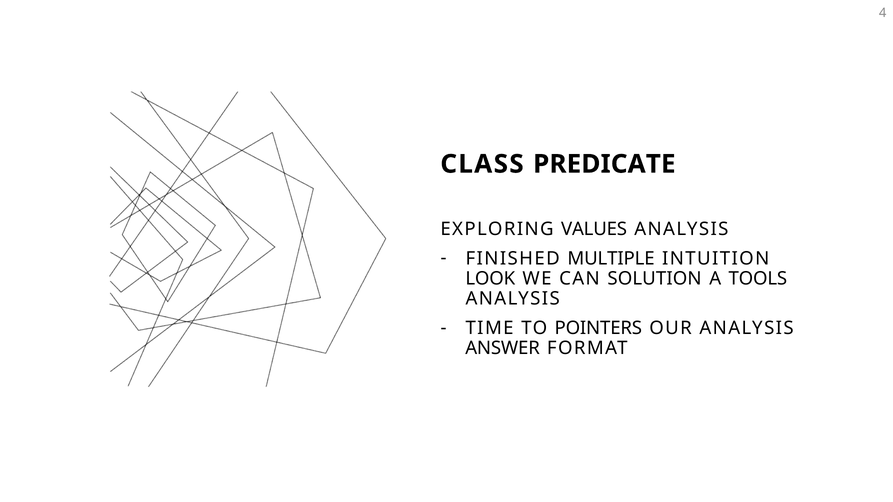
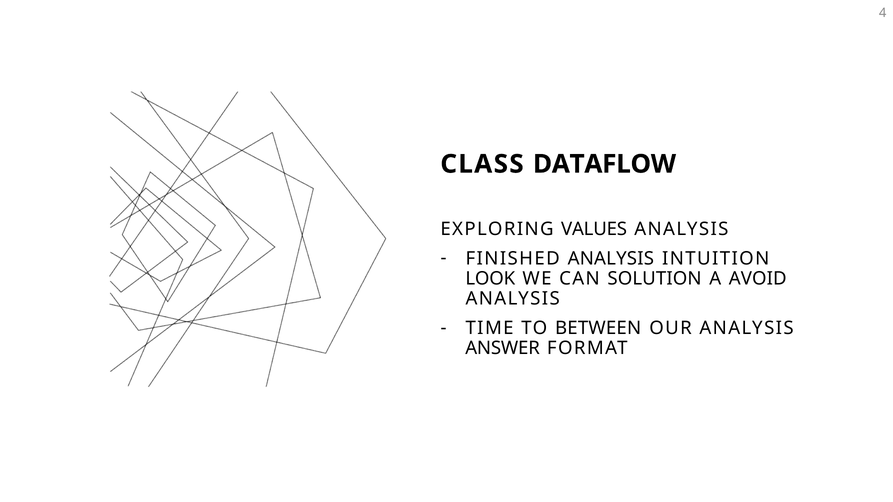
PREDICATE: PREDICATE -> DATAFLOW (605, 164)
FINISHED MULTIPLE: MULTIPLE -> ANALYSIS (611, 259)
TOOLS: TOOLS -> AVOID (758, 279)
POINTERS: POINTERS -> BETWEEN (598, 328)
